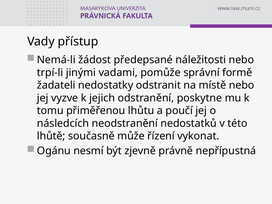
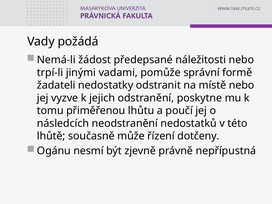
přístup: přístup -> požádá (78, 42)
vykonat: vykonat -> dotčeny (198, 136)
